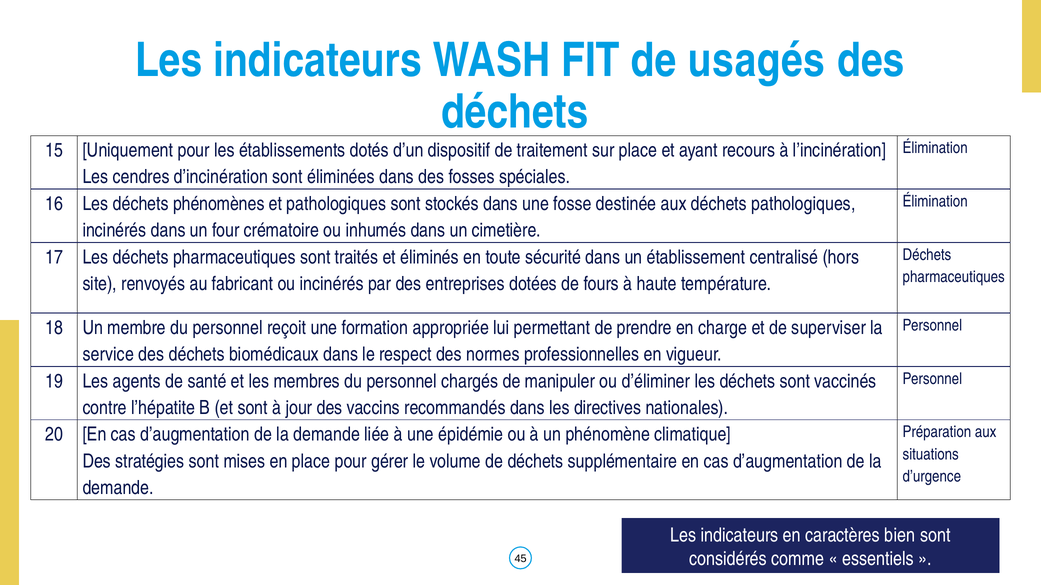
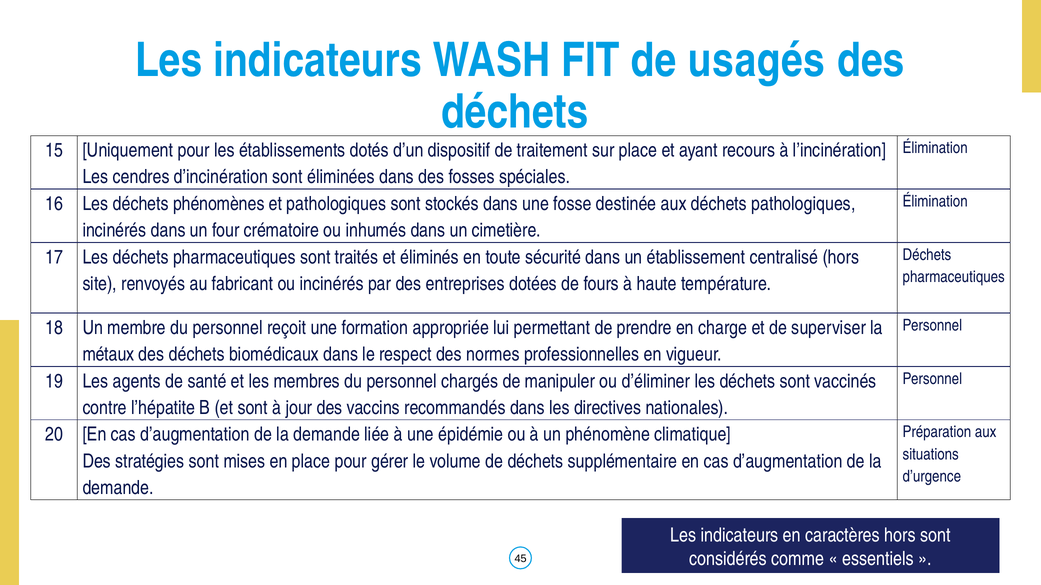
service: service -> métaux (108, 355)
caractères bien: bien -> hors (900, 536)
